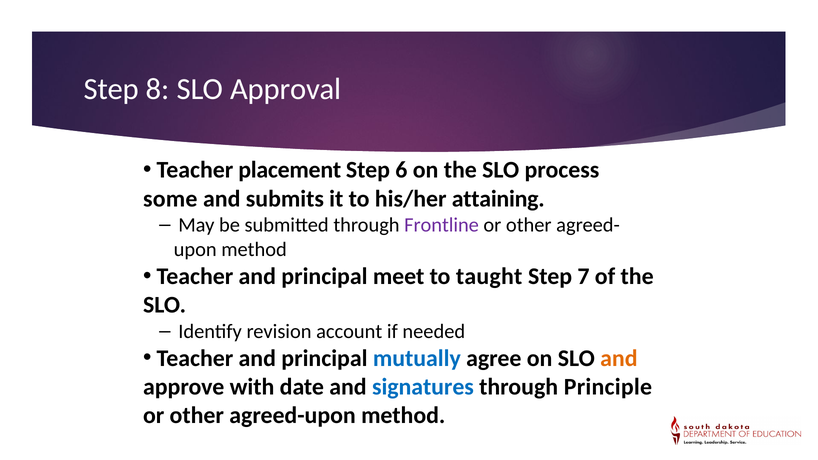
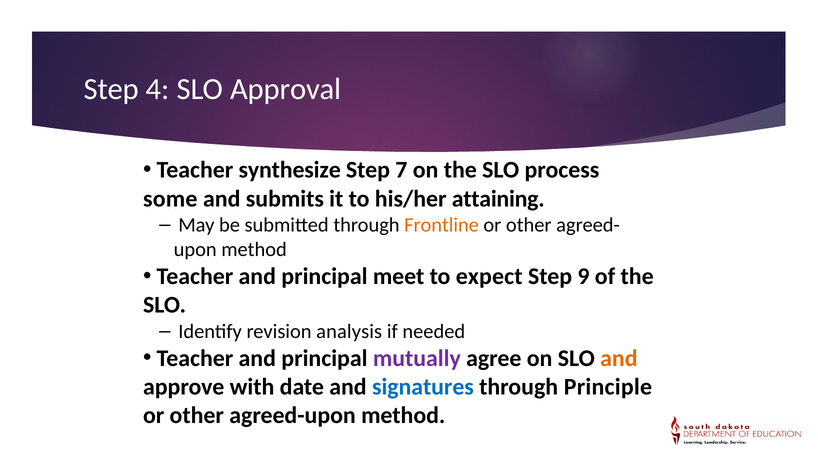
8: 8 -> 4 (158, 89)
placement: placement -> synthesize (290, 170)
6: 6 -> 7 (401, 170)
Frontline colour: purple -> orange (442, 225)
taught: taught -> expect (489, 277)
7: 7 -> 9 (584, 277)
account: account -> analysis (349, 332)
mutually colour: blue -> purple (417, 358)
